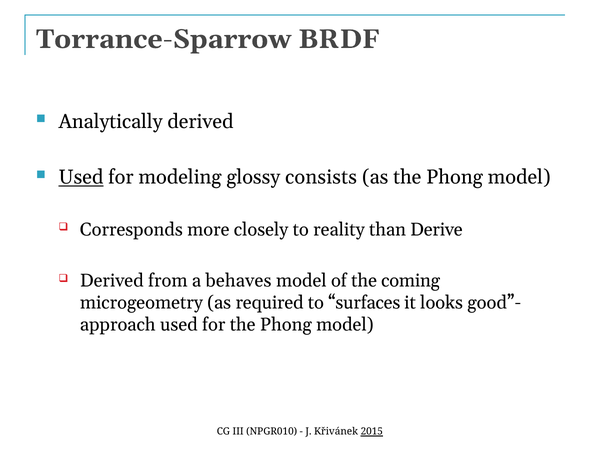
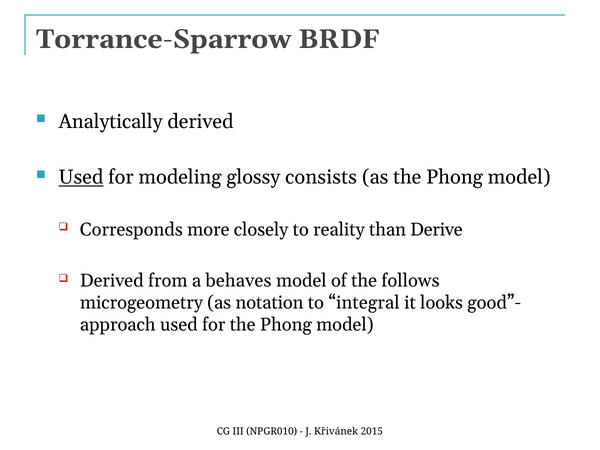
coming: coming -> follows (410, 281)
required: required -> notation (270, 303)
surfaces: surfaces -> integral (364, 303)
2015 underline: present -> none (372, 432)
